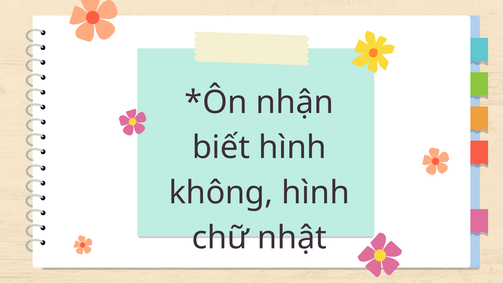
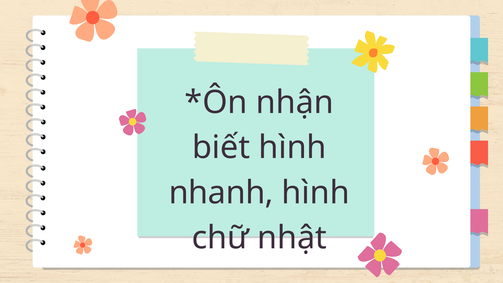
không: không -> nhanh (221, 193)
